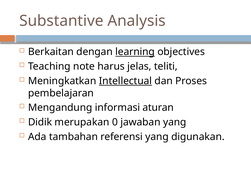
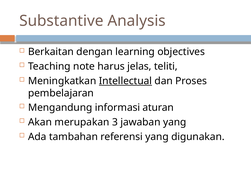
learning underline: present -> none (135, 52)
Didik: Didik -> Akan (40, 122)
0: 0 -> 3 (115, 122)
